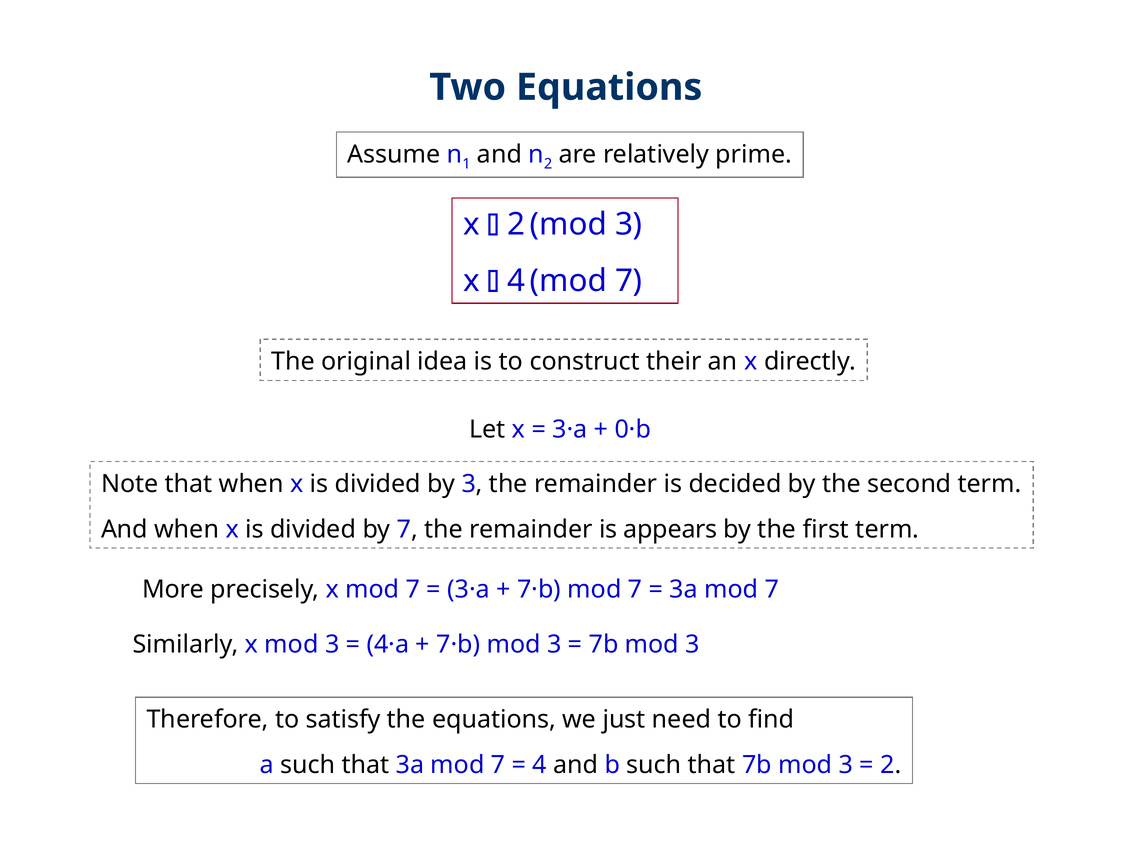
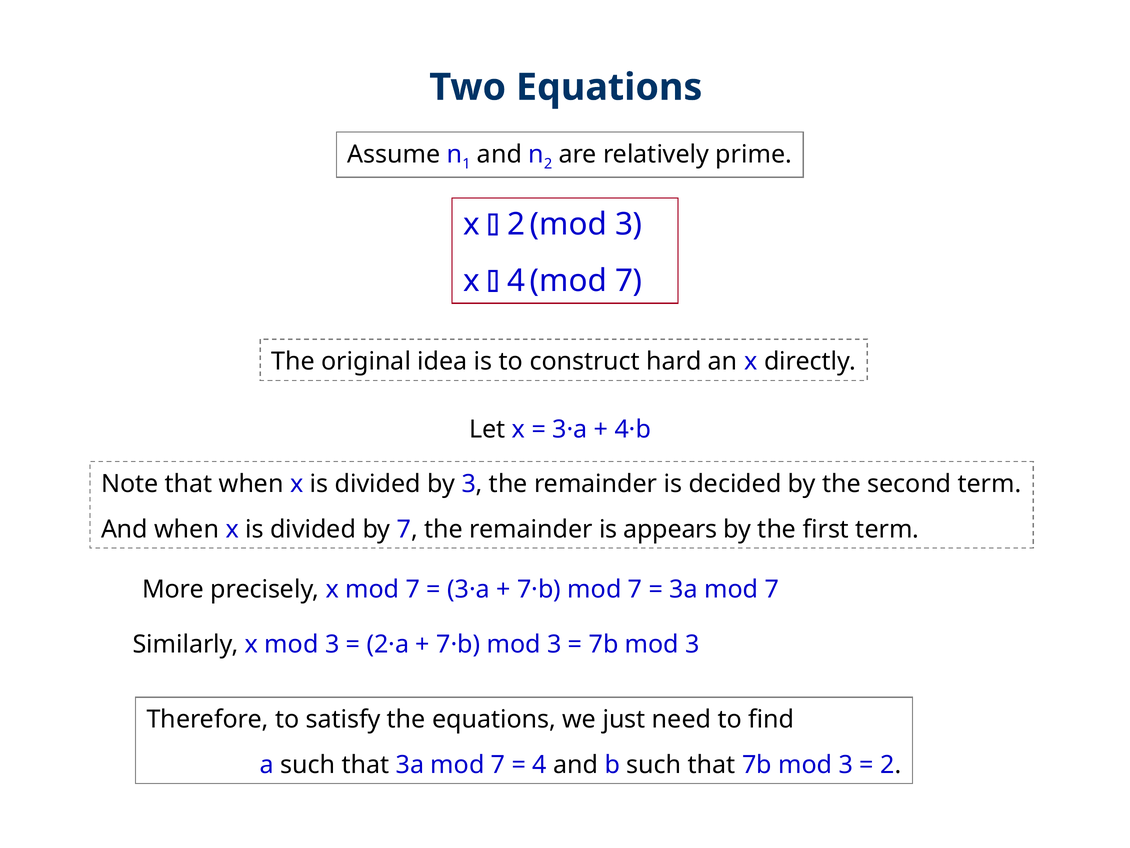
their: their -> hard (674, 361)
0·b: 0·b -> 4·b (633, 429)
4·a: 4·a -> 2·a (388, 644)
